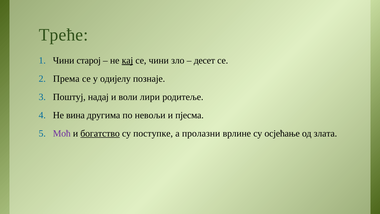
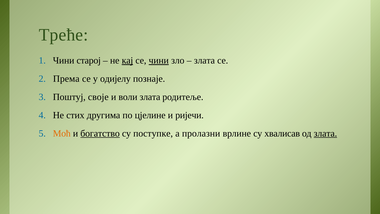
чини underline: none -> present (159, 60)
десет: десет -> злата (204, 60)
надај: надај -> своје (98, 97)
воли лири: лири -> злата (150, 97)
вина: вина -> стих (75, 115)
невољи: невољи -> цјелине (150, 115)
пјесма: пјесма -> ријечи (190, 115)
Моћ colour: purple -> orange (62, 133)
осјећање: осјећање -> хвалисав (282, 133)
злата underline: none -> present (325, 133)
